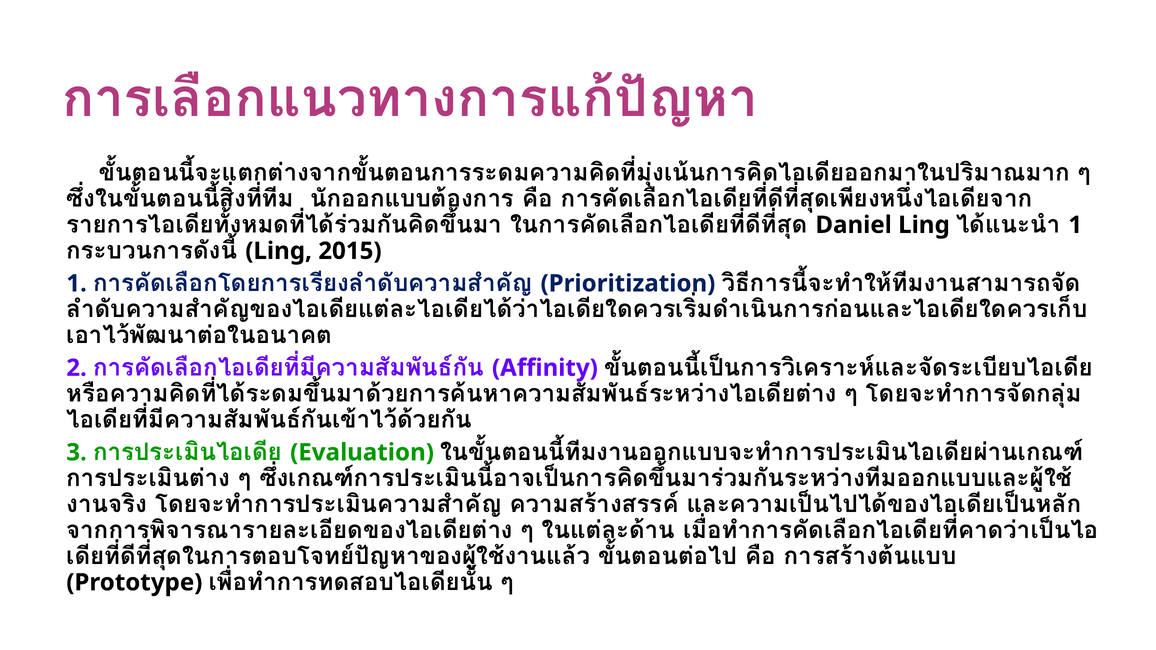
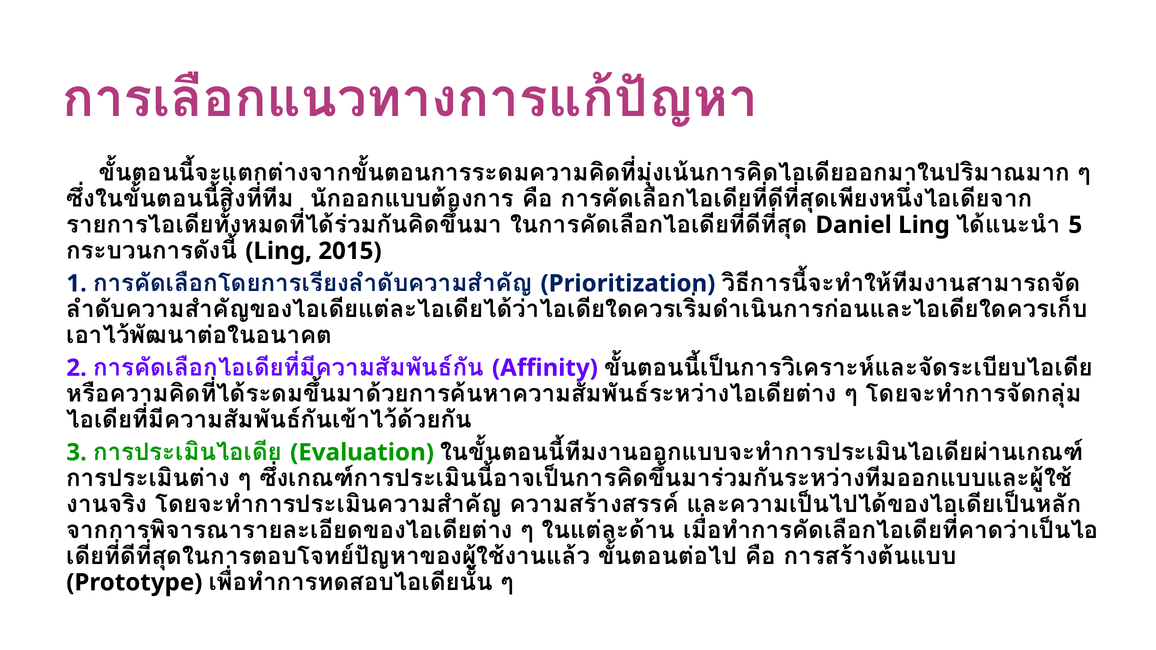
1: 1 -> 5 (1075, 225)
